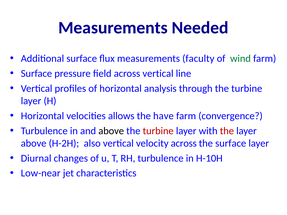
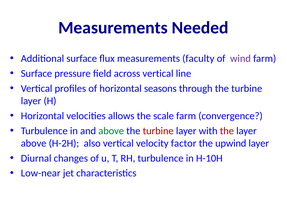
wind colour: green -> purple (240, 59)
analysis: analysis -> seasons (160, 89)
have: have -> scale (164, 116)
above colour: black -> green (111, 131)
velocity across: across -> factor (184, 143)
the surface: surface -> upwind (231, 143)
